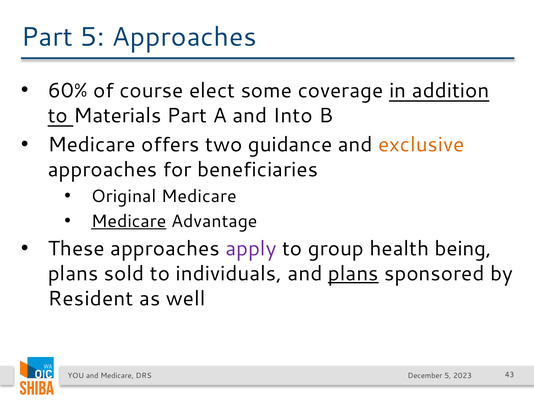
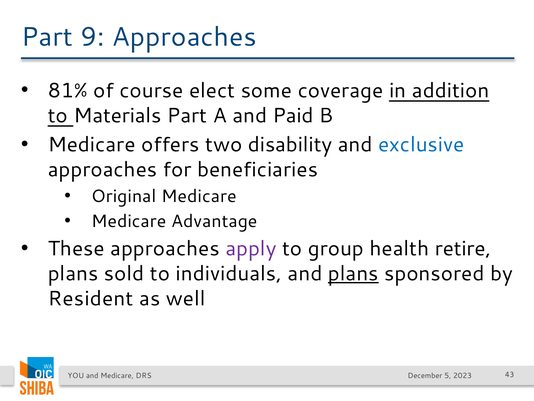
Part 5: 5 -> 9 (92, 37)
60%: 60% -> 81% (68, 90)
Into: Into -> Paid (293, 115)
guidance: guidance -> disability (290, 145)
exclusive colour: orange -> blue (421, 145)
Medicare underline: present -> none (129, 221)
being: being -> retire (463, 248)
